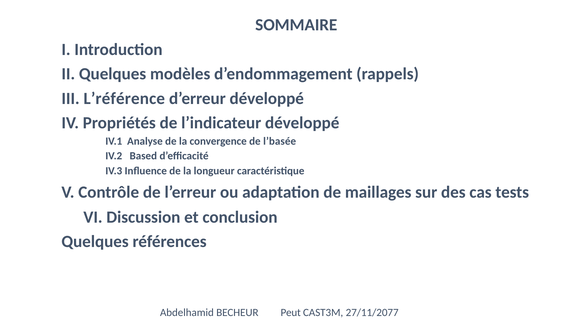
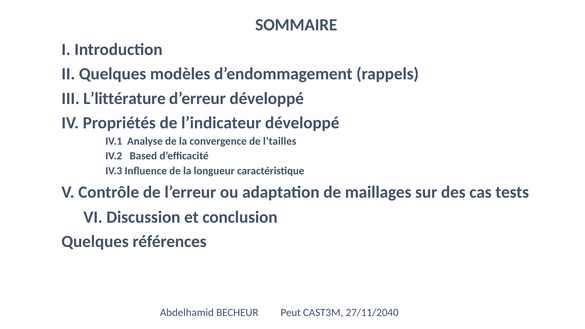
L’référence: L’référence -> L’littérature (124, 98)
l’basée: l’basée -> l’tailles (280, 141)
27/11/2077: 27/11/2077 -> 27/11/2040 (372, 313)
